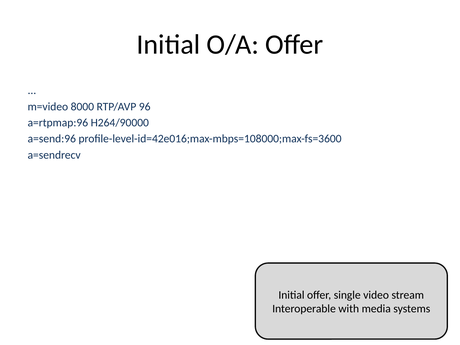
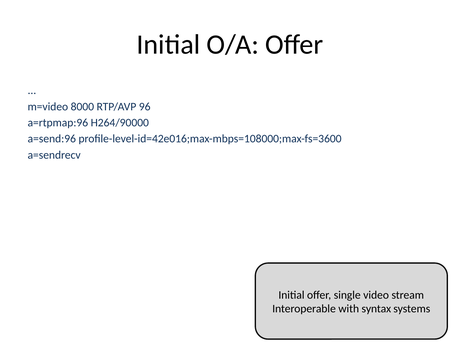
media: media -> syntax (376, 309)
